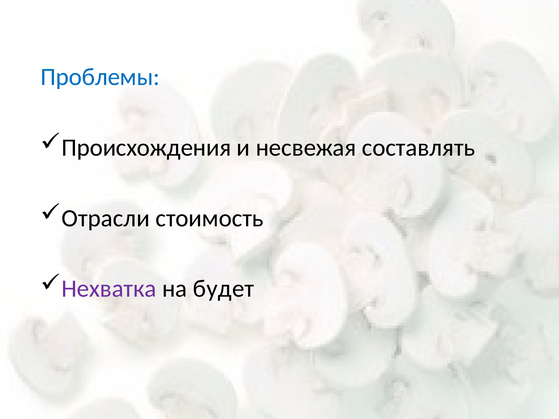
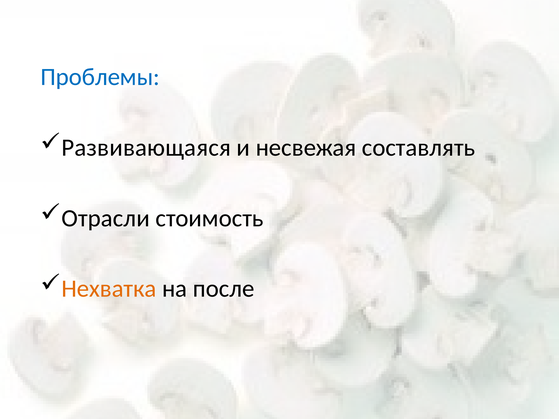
Происхождения: Происхождения -> Развивающаяся (146, 148)
Нехватка colour: purple -> orange (109, 289)
будет: будет -> после (224, 289)
